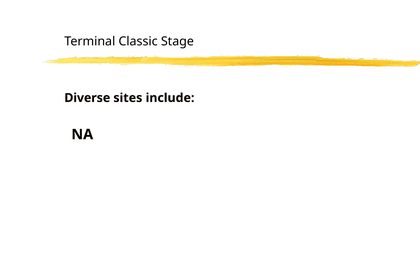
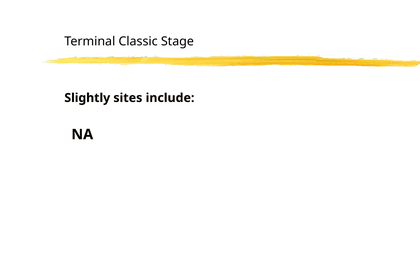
Diverse: Diverse -> Slightly (87, 98)
